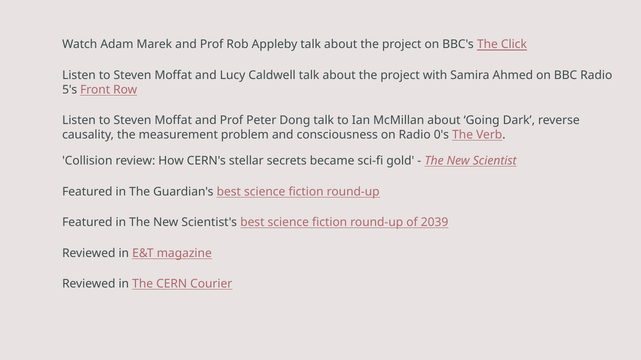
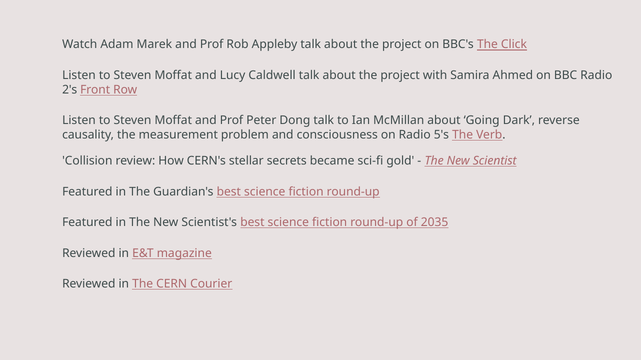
5's: 5's -> 2's (70, 90)
0's: 0's -> 5's (441, 135)
2039: 2039 -> 2035 (435, 223)
